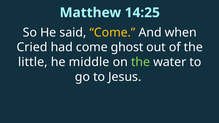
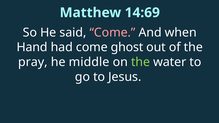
14:25: 14:25 -> 14:69 (142, 13)
Come colour: yellow -> pink (112, 33)
Cried: Cried -> Hand (32, 47)
little: little -> pray (33, 62)
